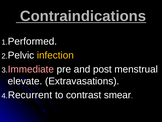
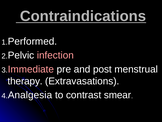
infection colour: yellow -> pink (55, 55)
elevate: elevate -> therapy (25, 81)
Recurrent: Recurrent -> Analgesia (30, 95)
